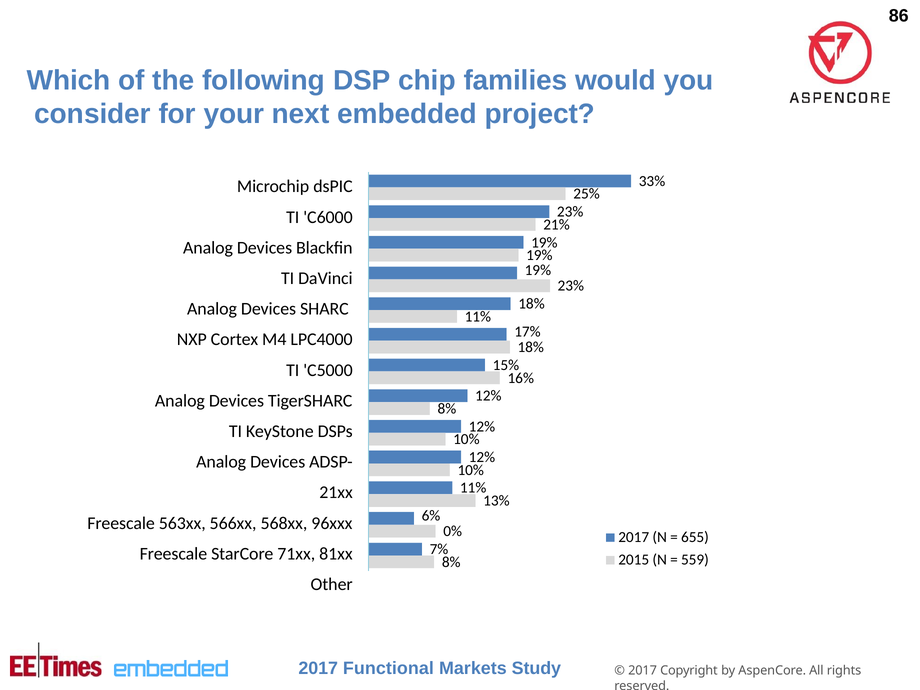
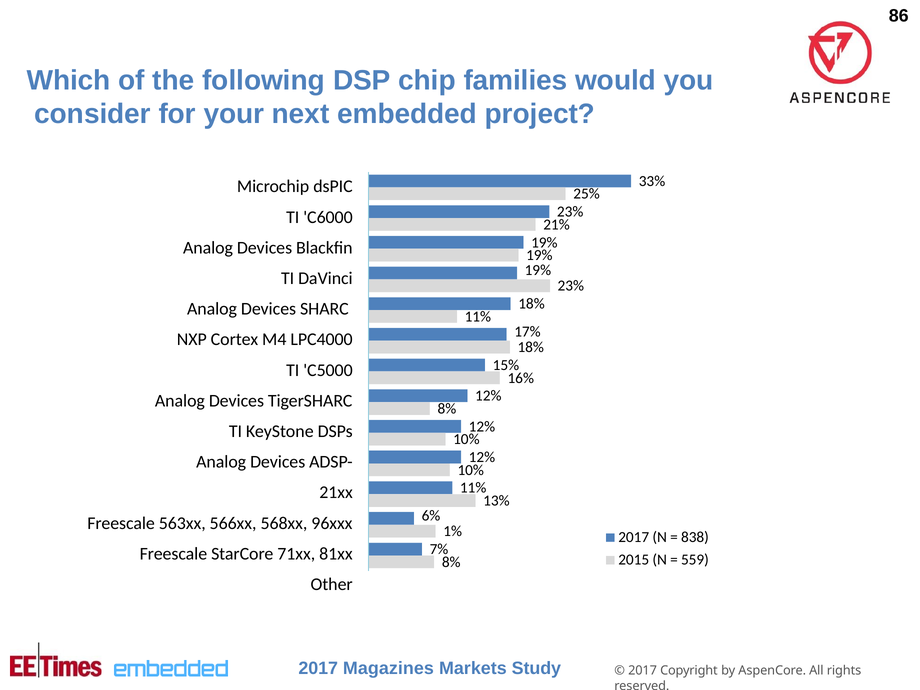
0%: 0% -> 1% (453, 531)
655: 655 -> 838 (695, 537)
Functional: Functional -> Magazines (388, 668)
